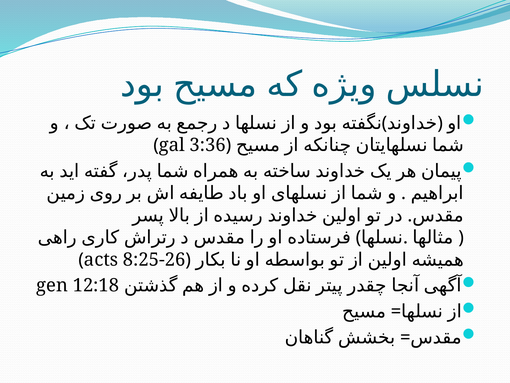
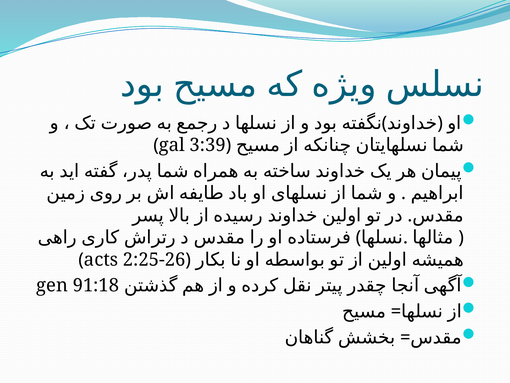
3:36: 3:36 -> 3:39 (208, 145)
8:25-26: 8:25-26 -> 2:25-26 (154, 259)
12:18: 12:18 -> 91:18 (96, 285)
